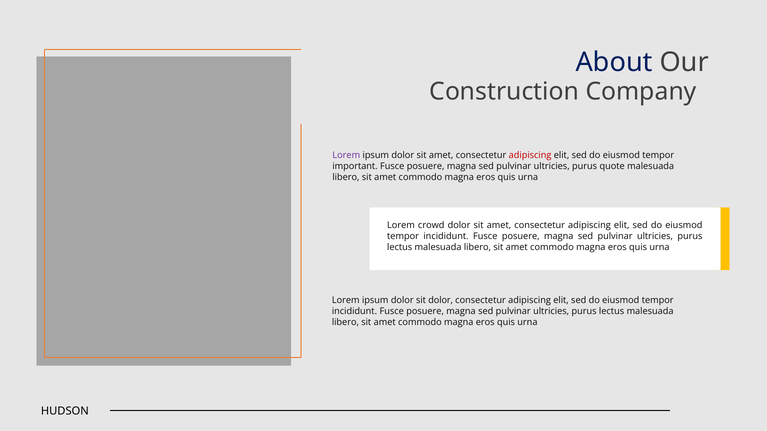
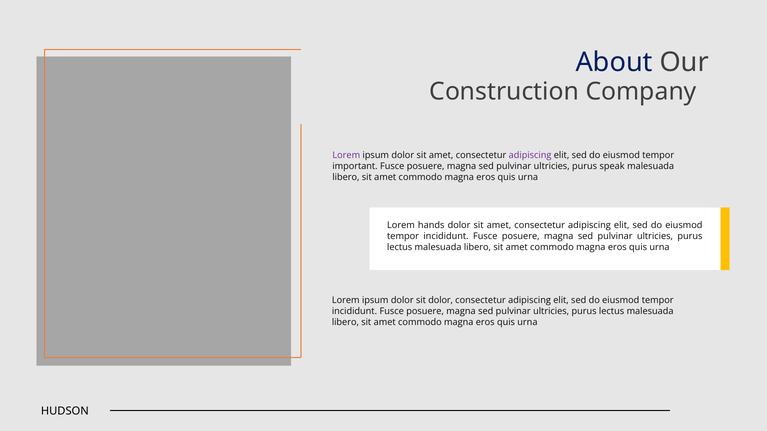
adipiscing colour: red -> purple (530, 155)
quote: quote -> speak (612, 166)
crowd: crowd -> hands (431, 226)
